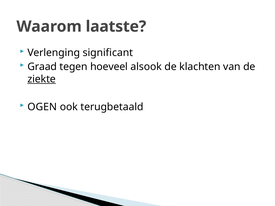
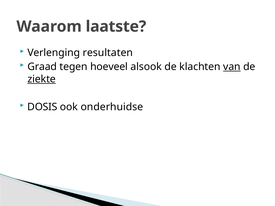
significant: significant -> resultaten (108, 53)
van underline: none -> present (232, 67)
OGEN: OGEN -> DOSIS (42, 107)
terugbetaald: terugbetaald -> onderhuidse (112, 107)
